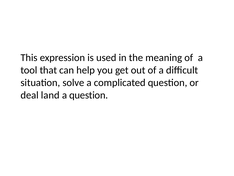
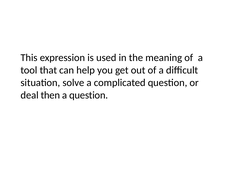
land: land -> then (50, 95)
